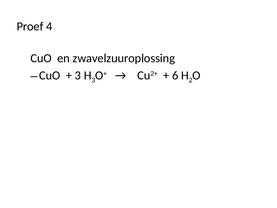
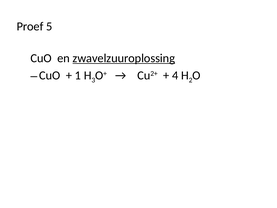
4: 4 -> 5 (49, 26)
zwavelzuuroplossing underline: none -> present (124, 58)
3: 3 -> 1 (78, 75)
6: 6 -> 4 (175, 75)
